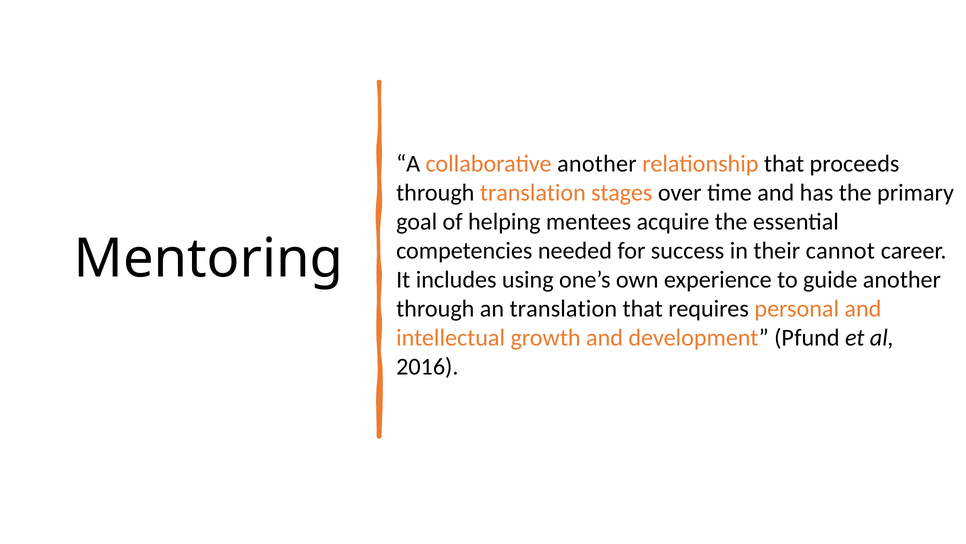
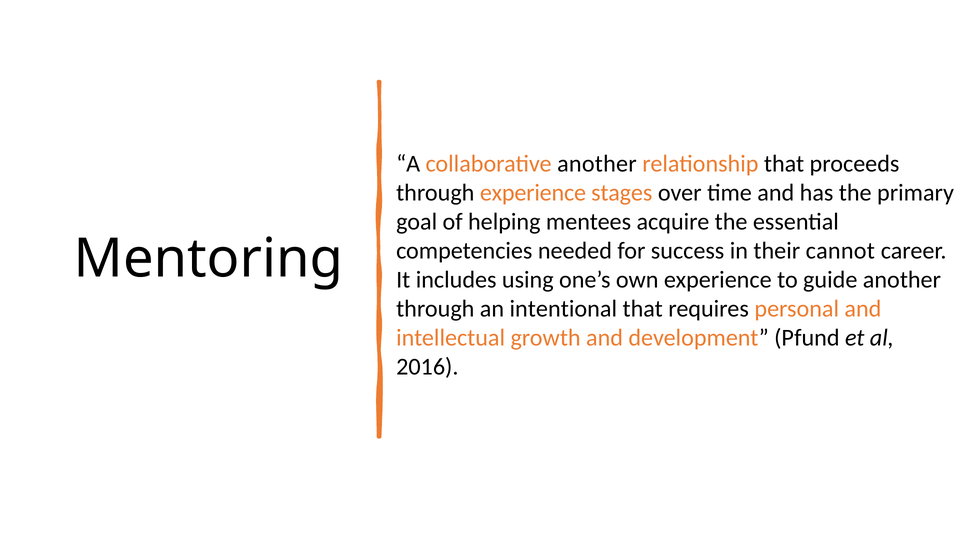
through translation: translation -> experience (533, 192)
an translation: translation -> intentional (563, 308)
